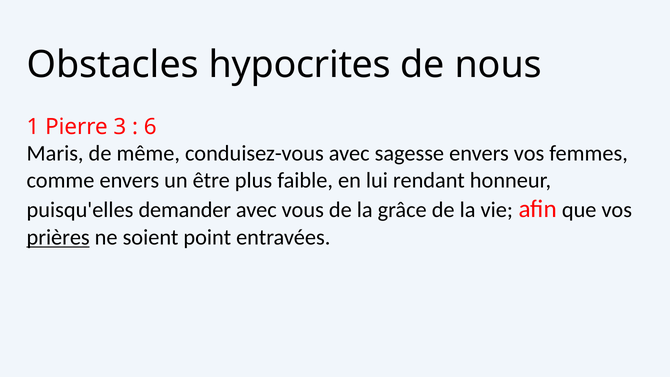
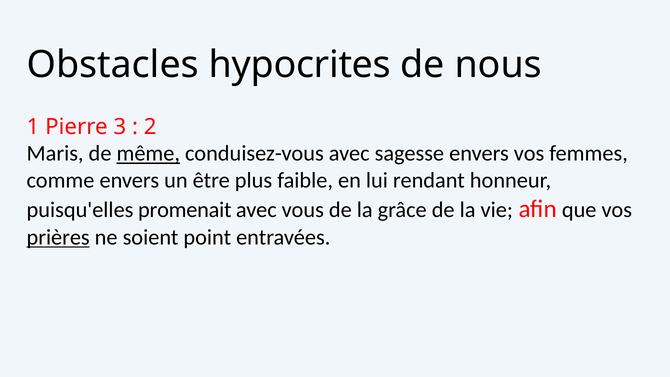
6: 6 -> 2 (150, 127)
même underline: none -> present (148, 154)
demander: demander -> promenait (185, 210)
